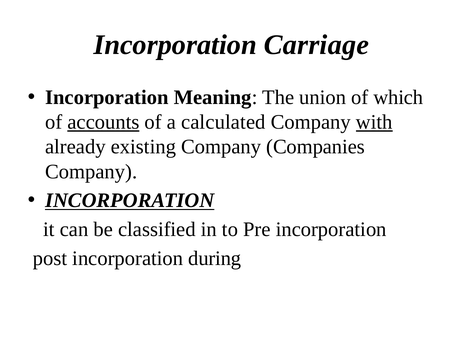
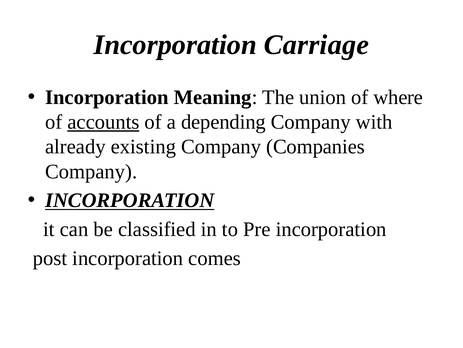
which: which -> where (398, 97)
calculated: calculated -> depending (223, 122)
with underline: present -> none (374, 122)
during: during -> comes (215, 258)
